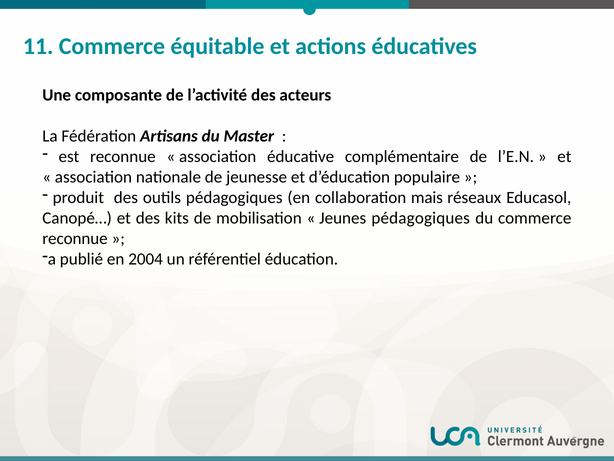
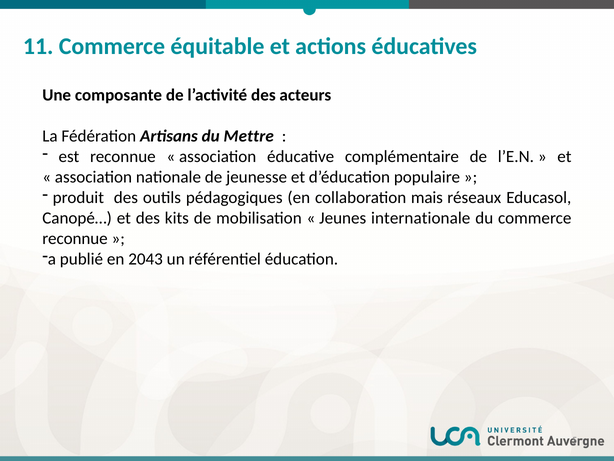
Master: Master -> Mettre (249, 136)
Jeunes pédagogiques: pédagogiques -> internationale (421, 218)
2004: 2004 -> 2043 (146, 259)
